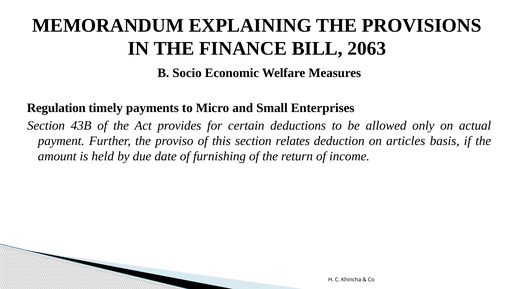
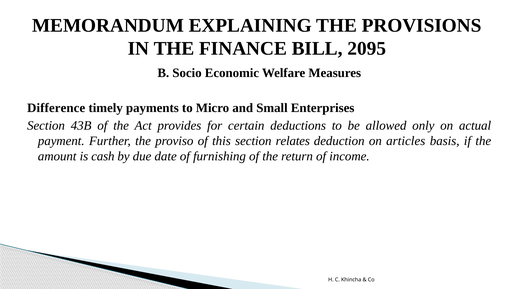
2063: 2063 -> 2095 (367, 49)
Regulation: Regulation -> Difference (56, 108)
held: held -> cash (103, 156)
